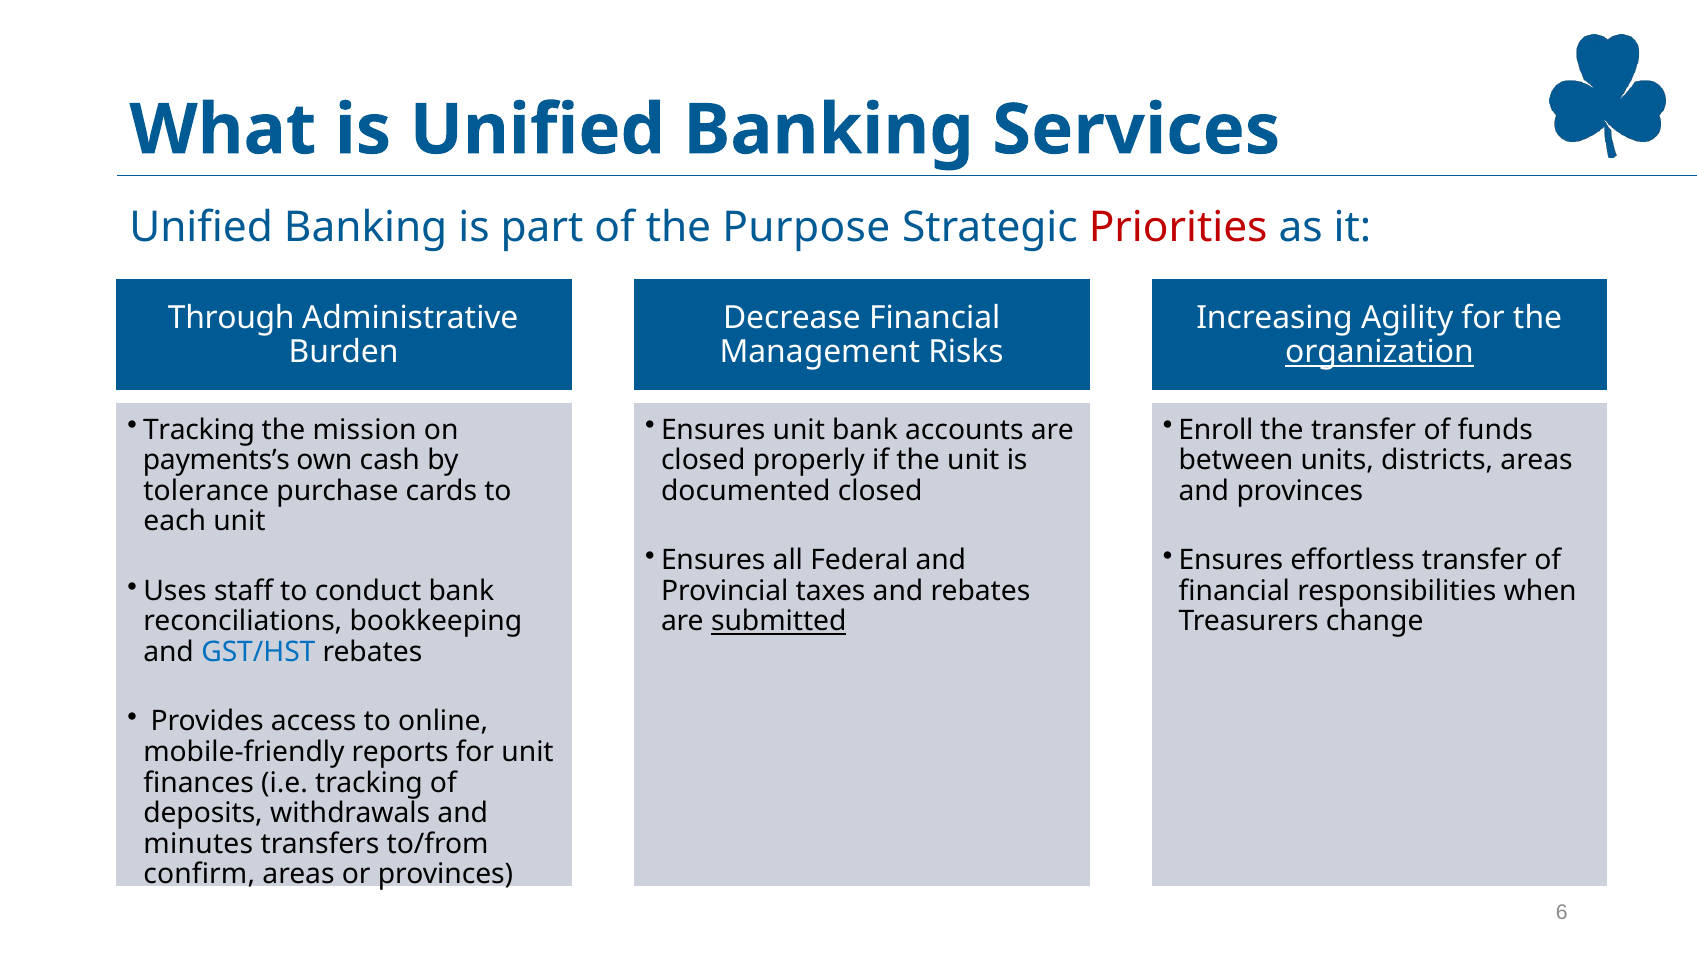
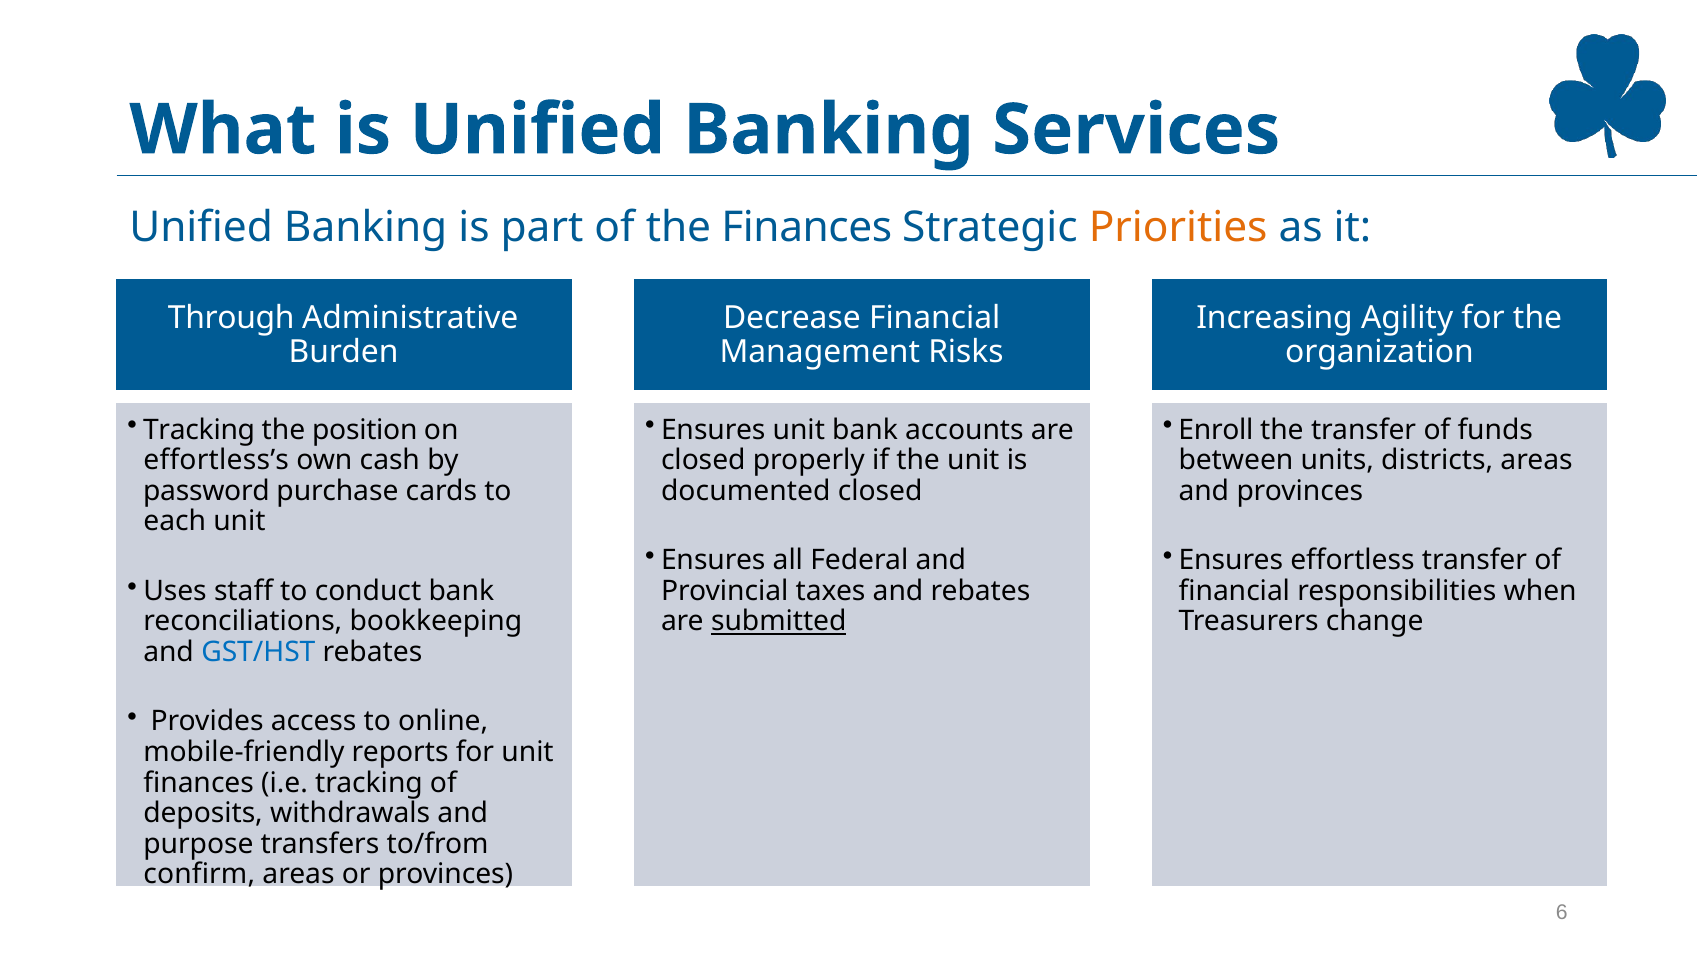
the Purpose: Purpose -> Finances (807, 227)
Priorities colour: red -> orange (1178, 227)
organization underline: present -> none (1379, 352)
mission: mission -> position (365, 430)
payments’s: payments’s -> effortless’s (216, 460)
tolerance: tolerance -> password (206, 491)
minutes: minutes -> purpose (198, 843)
